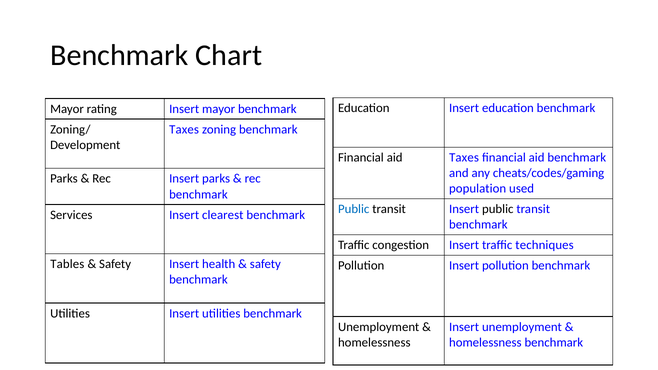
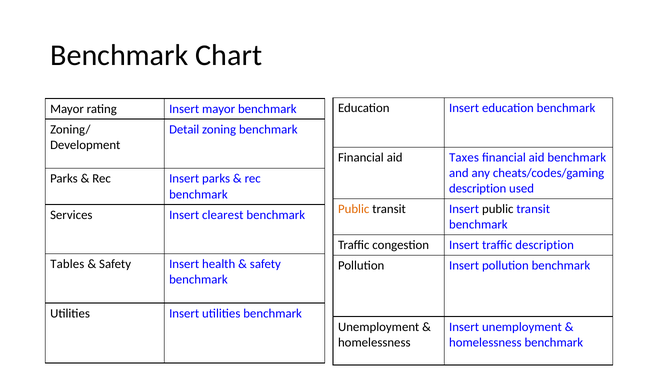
Taxes: Taxes -> Detail (184, 129)
population: population -> description (478, 189)
Public colour: blue -> orange (354, 209)
traffic techniques: techniques -> description (545, 245)
